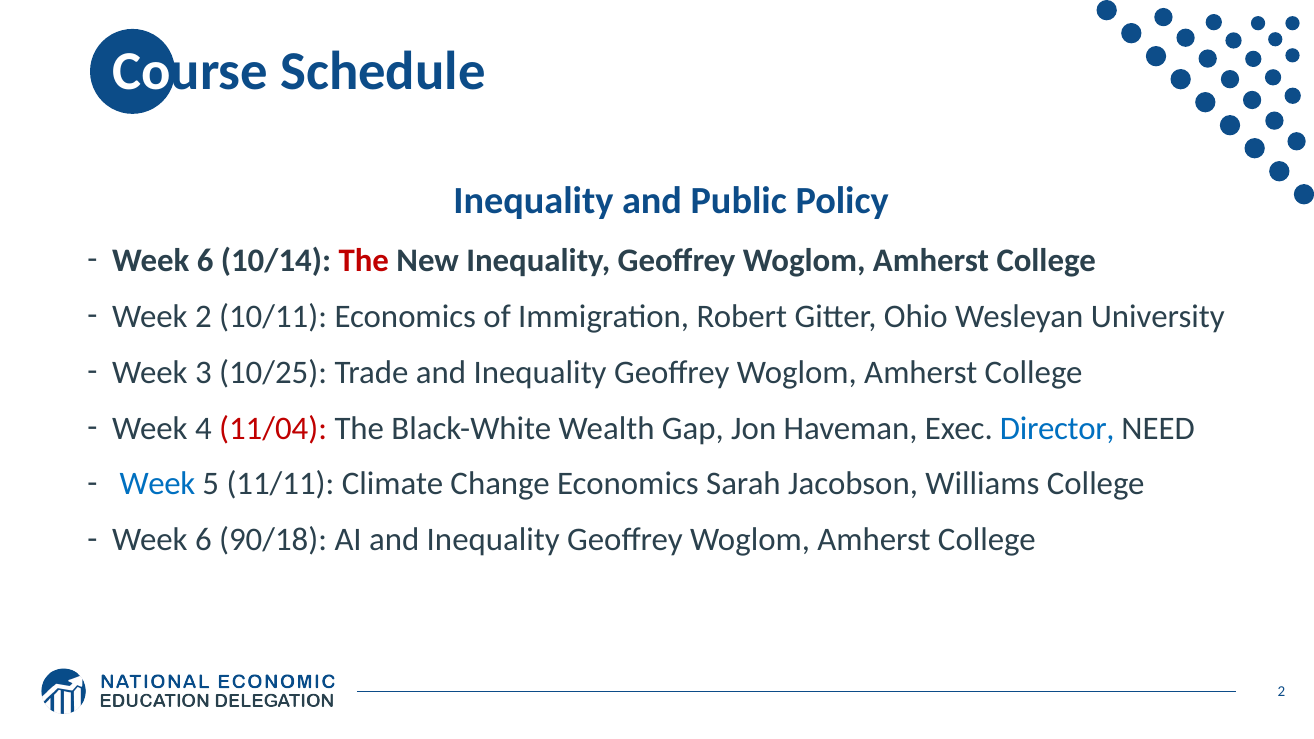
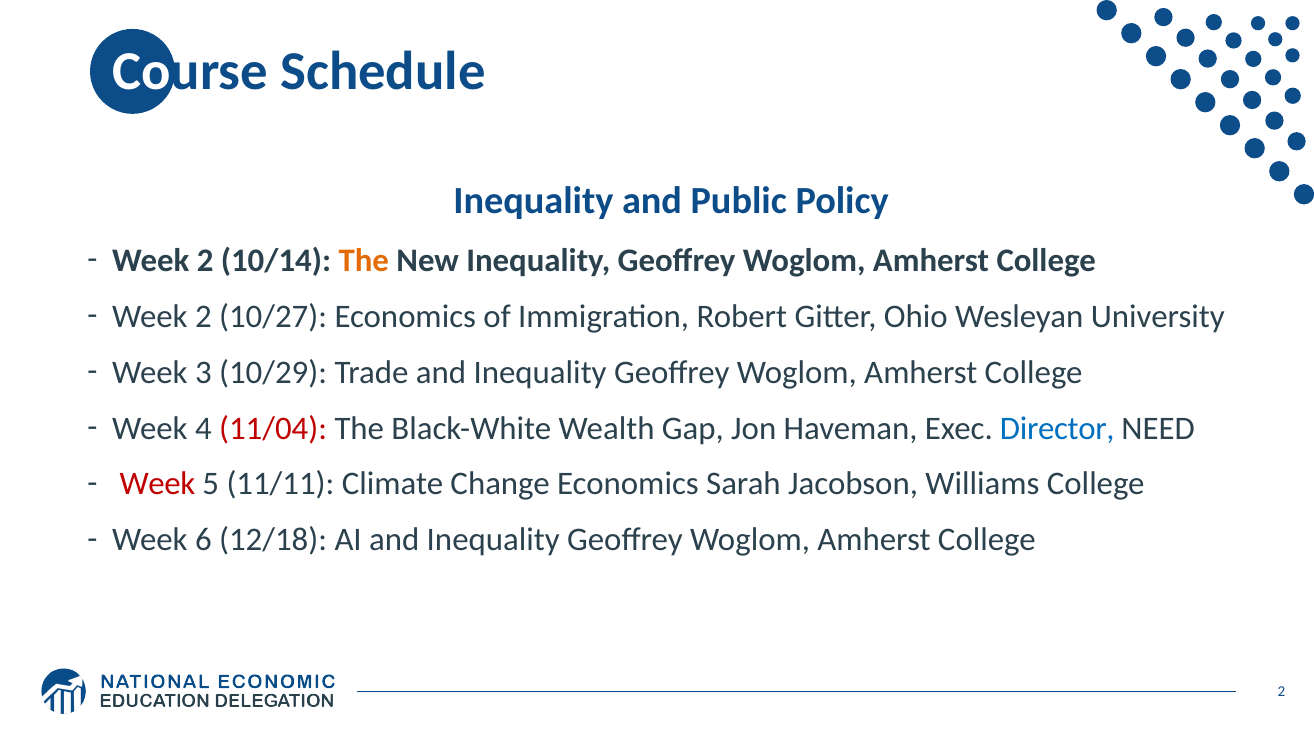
6: 6 -> 2 (205, 260)
The colour: red -> orange (364, 260)
10/11: 10/11 -> 10/27 (273, 316)
10/25: 10/25 -> 10/29 (273, 372)
Week colour: blue -> red (157, 484)
90/18: 90/18 -> 12/18 (273, 540)
